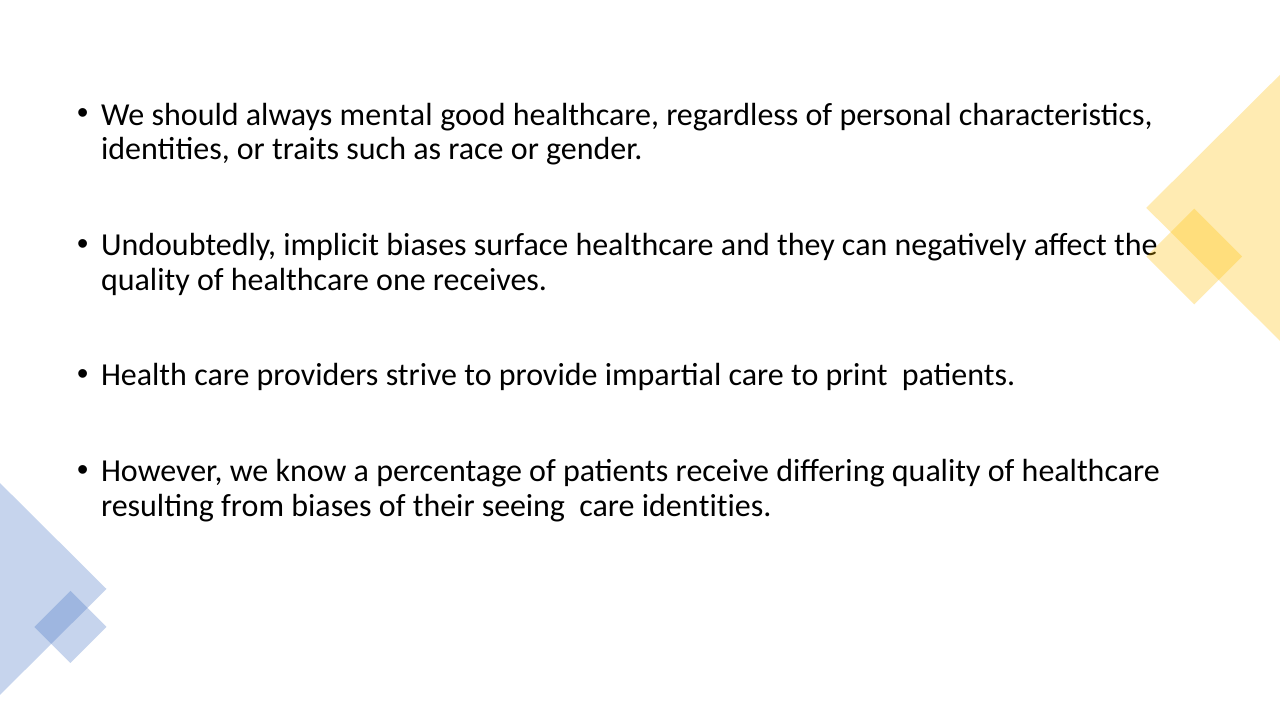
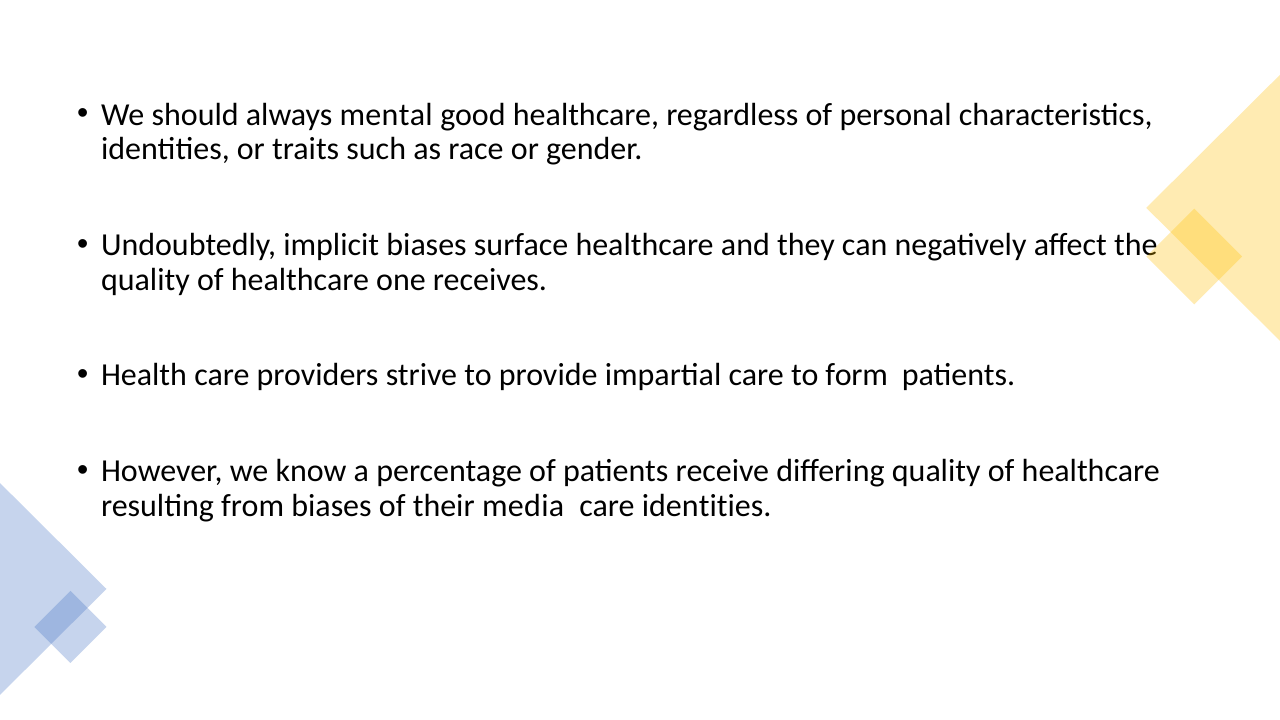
print: print -> form (857, 375)
seeing: seeing -> media (523, 506)
